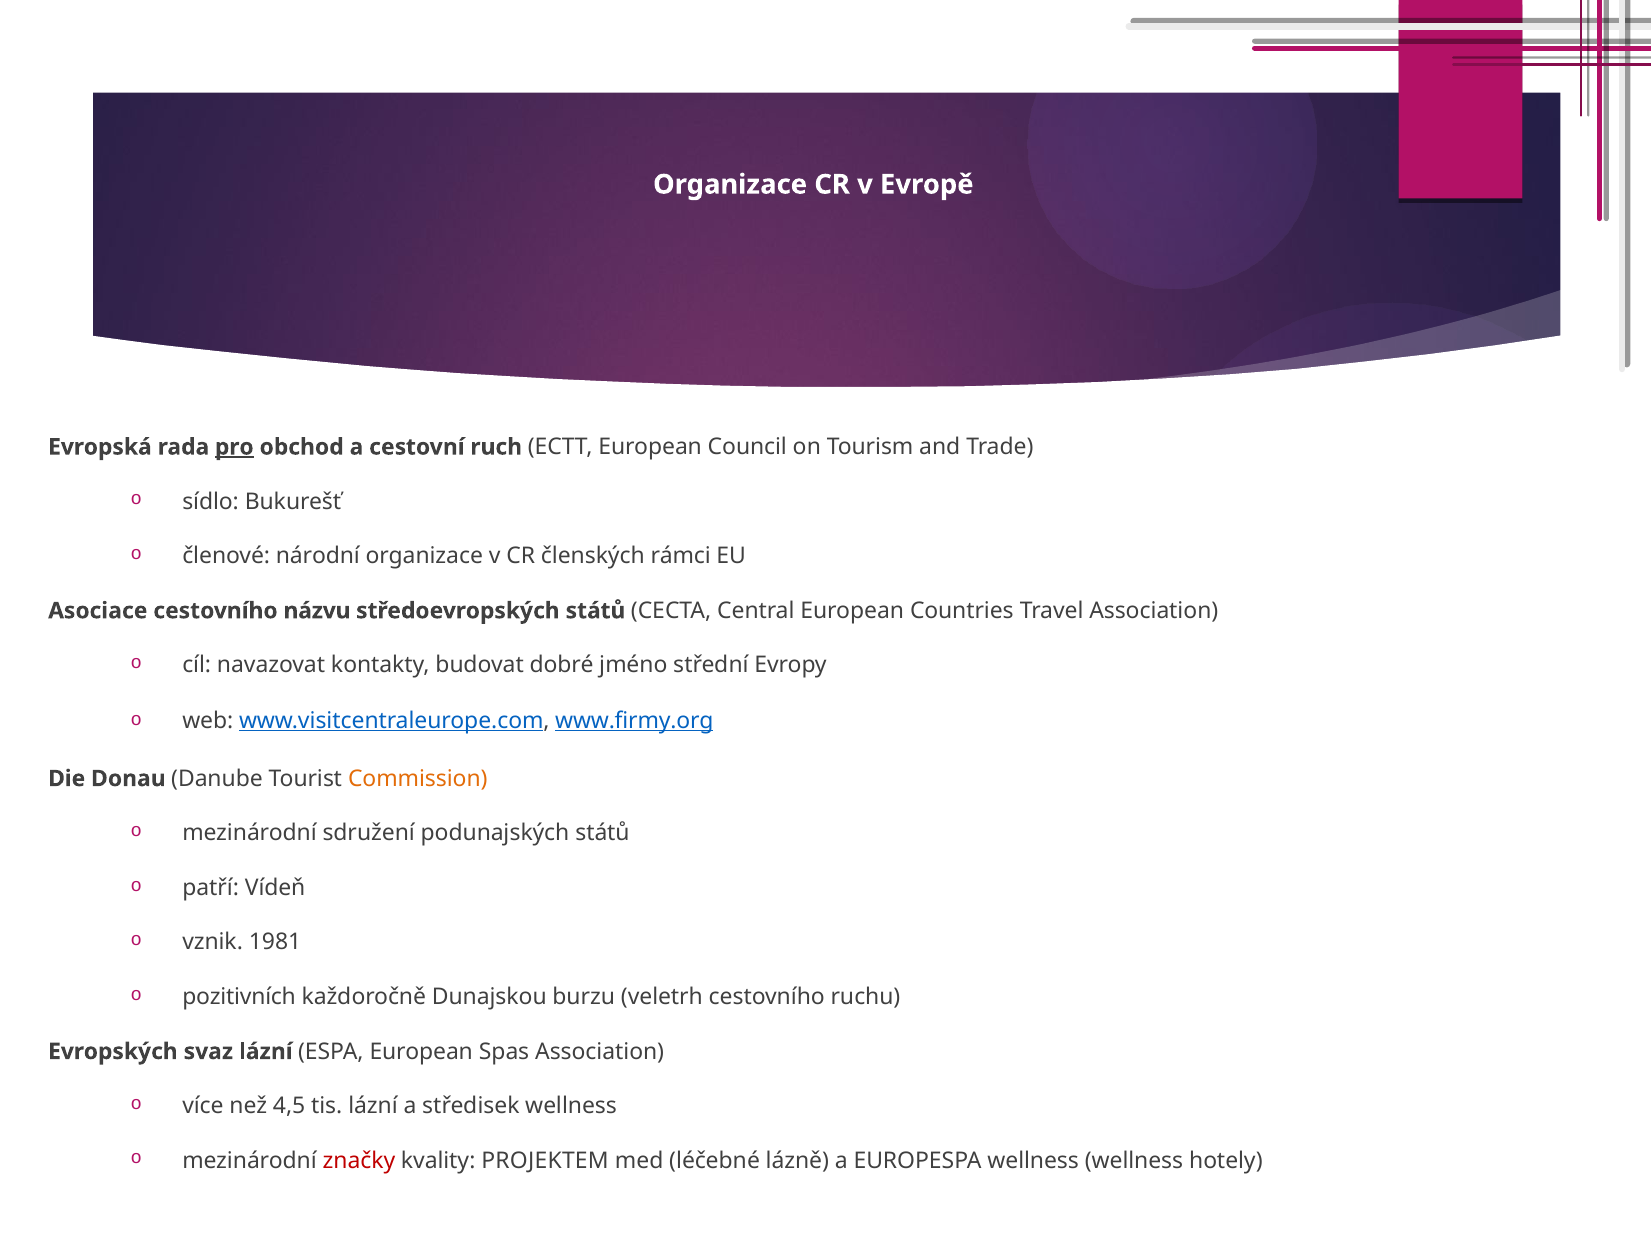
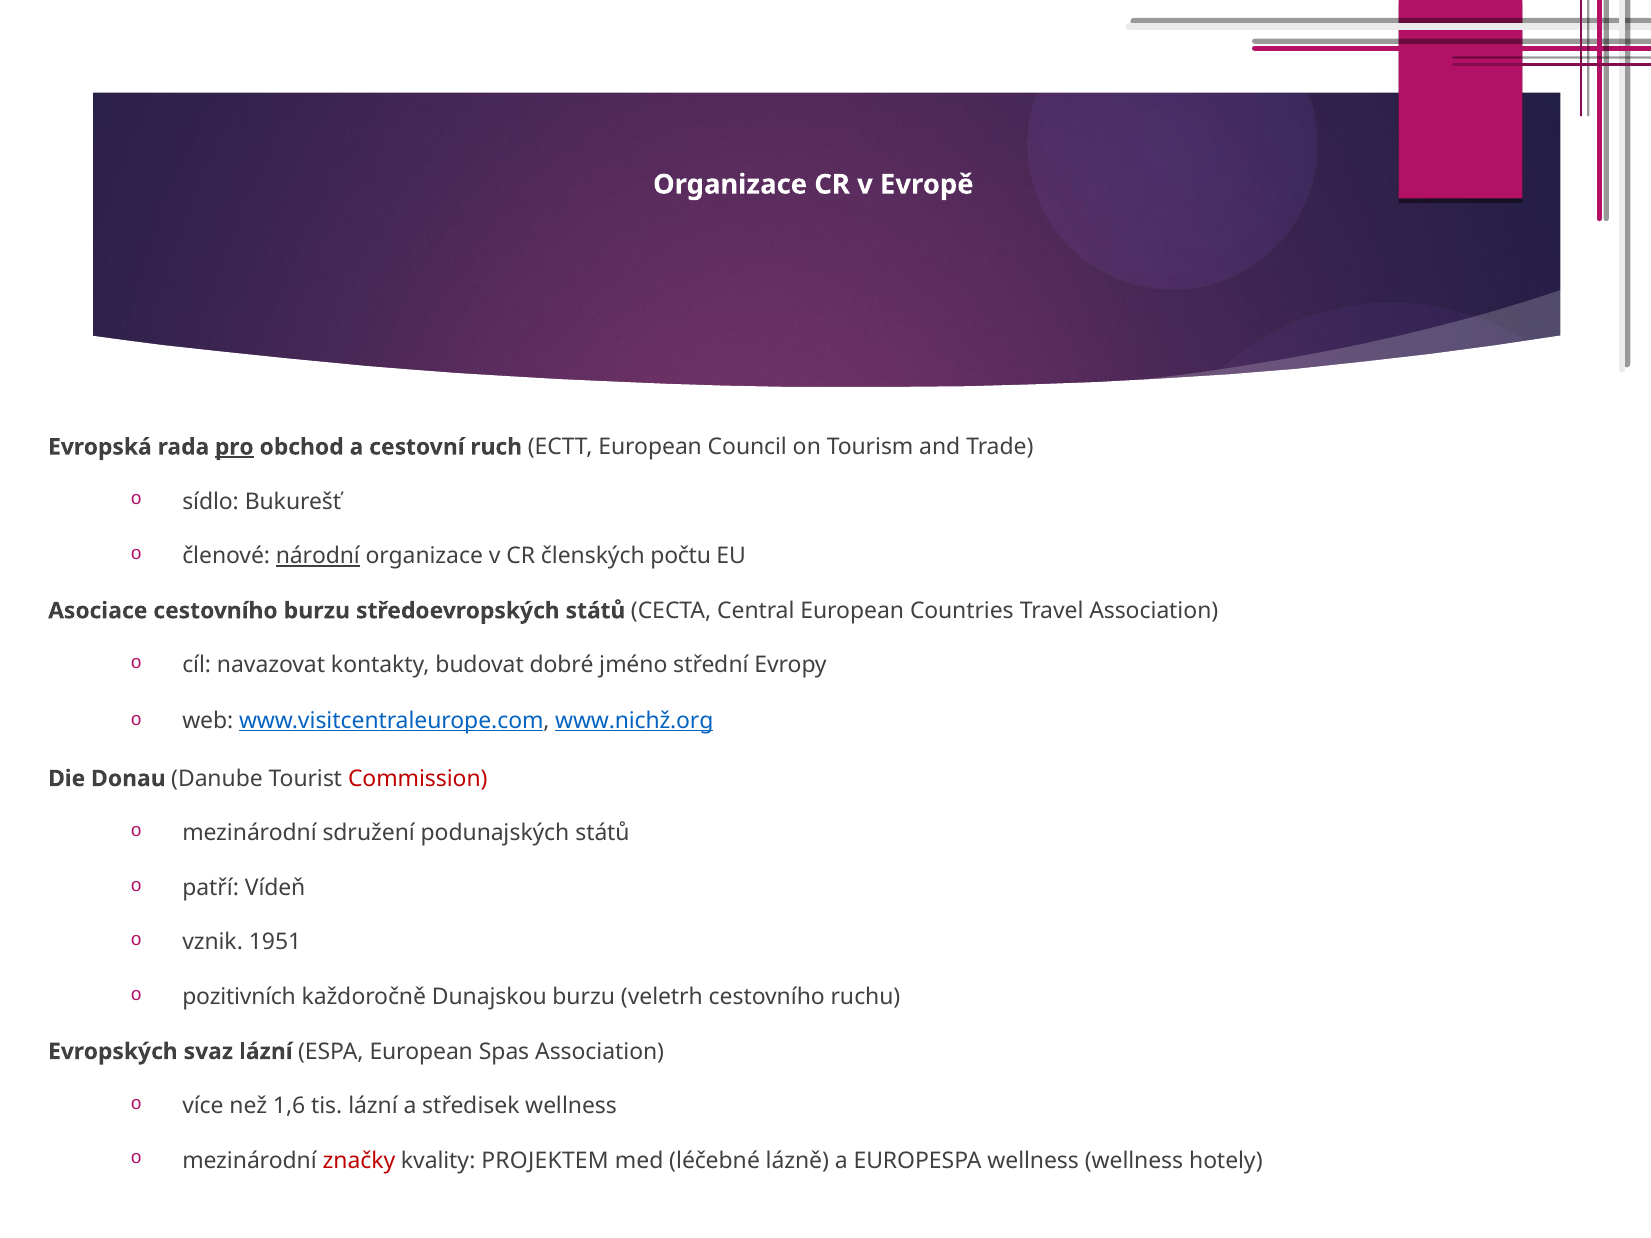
národní underline: none -> present (318, 556)
rámci: rámci -> počtu (681, 556)
cestovního názvu: názvu -> burzu (317, 611)
www.firmy.org: www.firmy.org -> www.nichž.org (634, 721)
Commission colour: orange -> red (418, 779)
1981: 1981 -> 1951 (275, 943)
4,5: 4,5 -> 1,6 (289, 1106)
